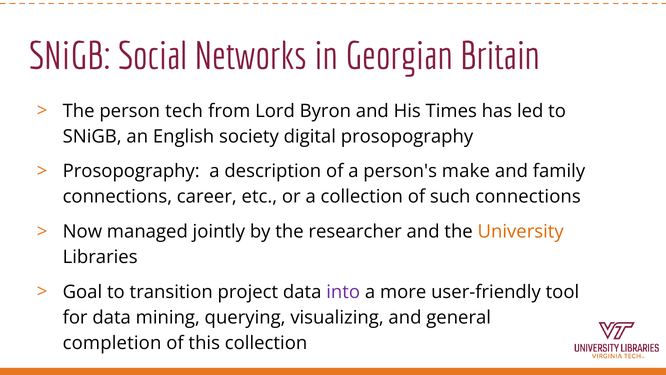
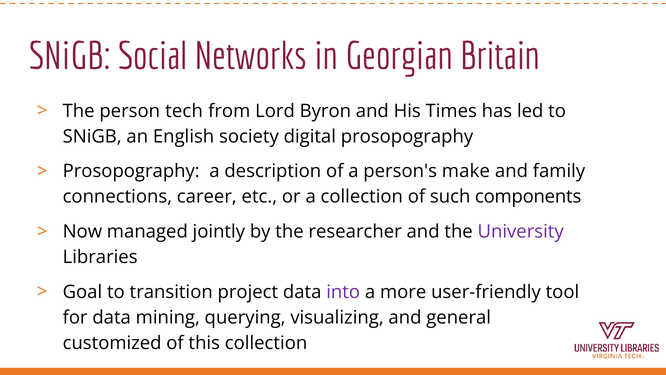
such connections: connections -> components (528, 197)
University colour: orange -> purple (521, 231)
completion: completion -> customized (112, 343)
